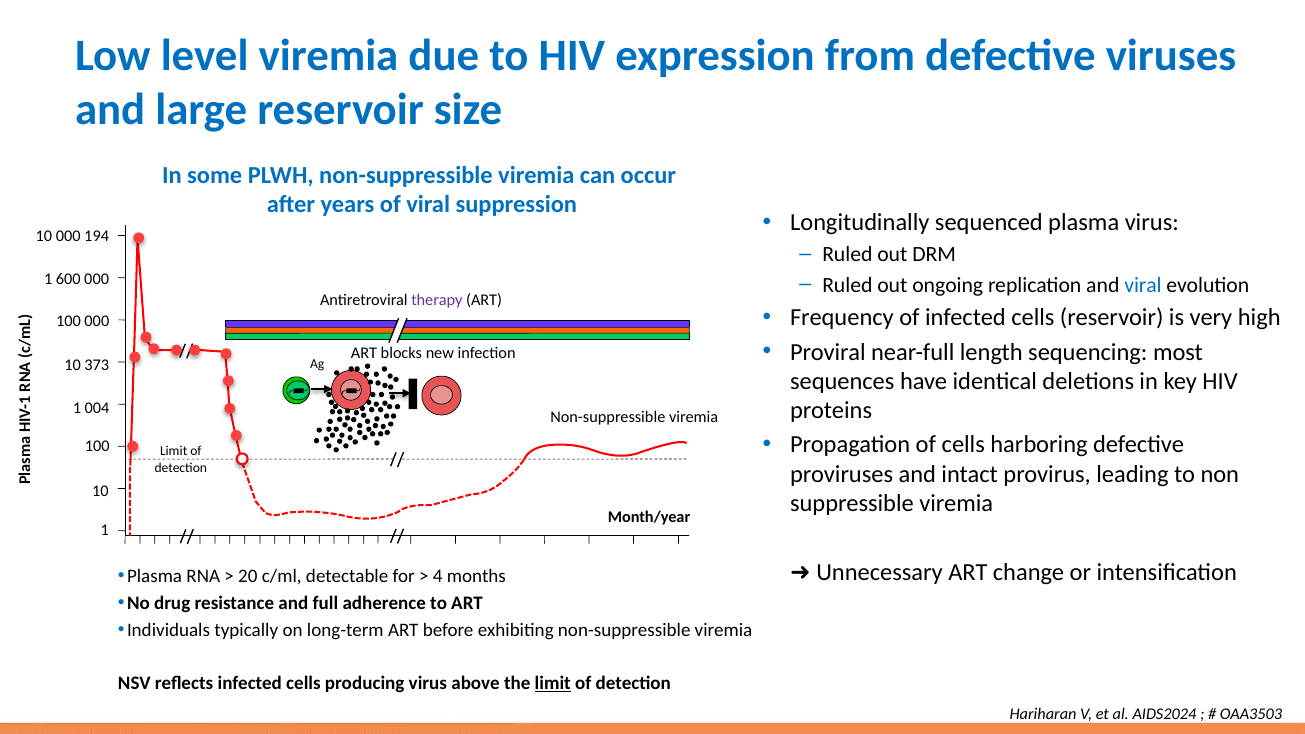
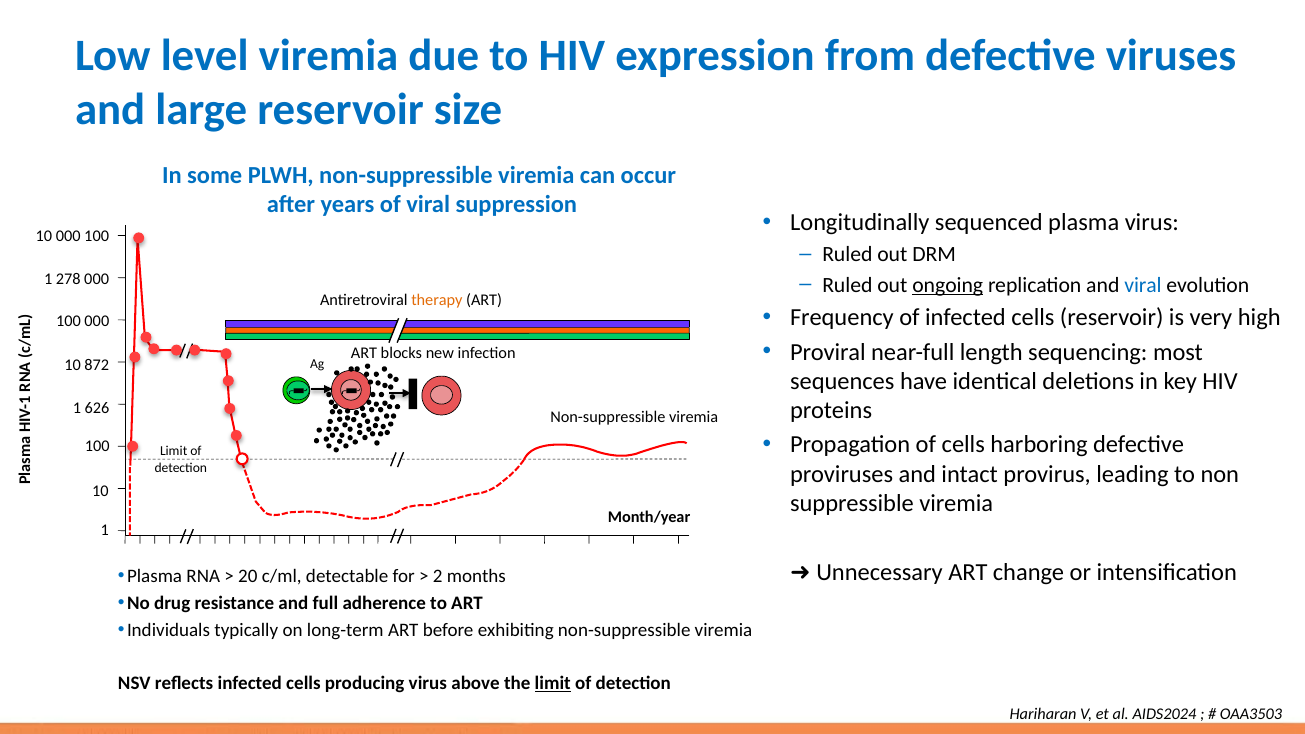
10 000 194: 194 -> 100 (97, 236)
600: 600 -> 278 (68, 279)
ongoing underline: none -> present (948, 285)
therapy colour: purple -> orange (437, 300)
373: 373 -> 872 (97, 365)
004: 004 -> 626 (97, 408)
4: 4 -> 2 (438, 577)
